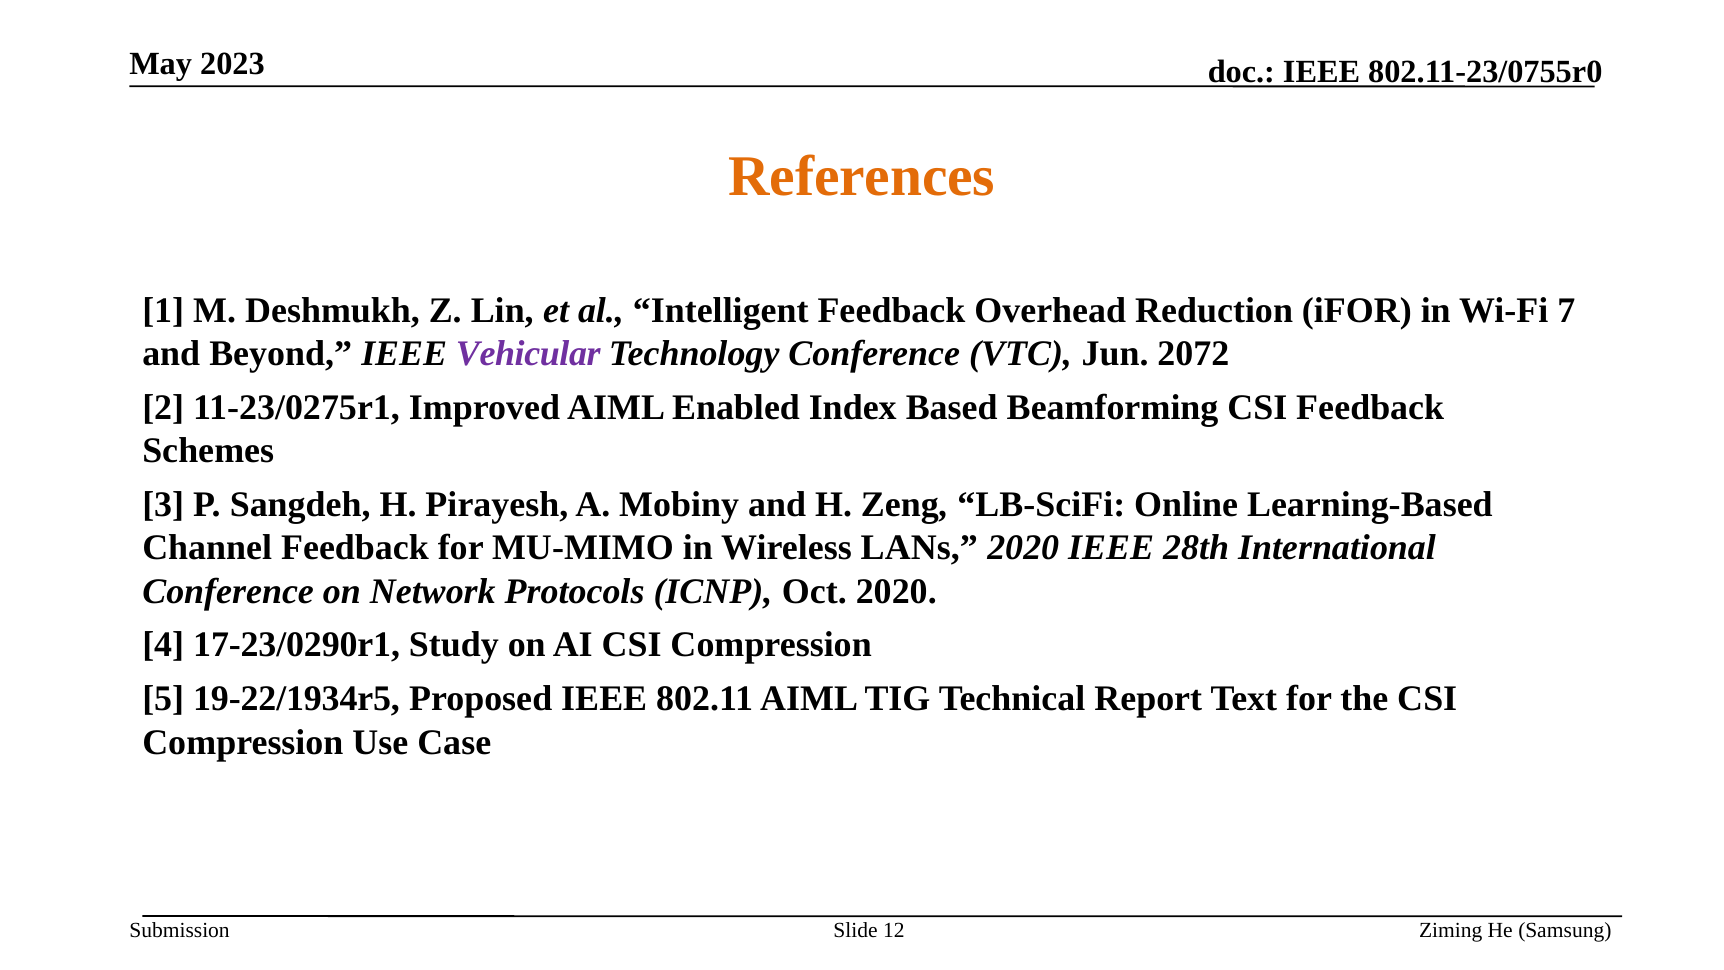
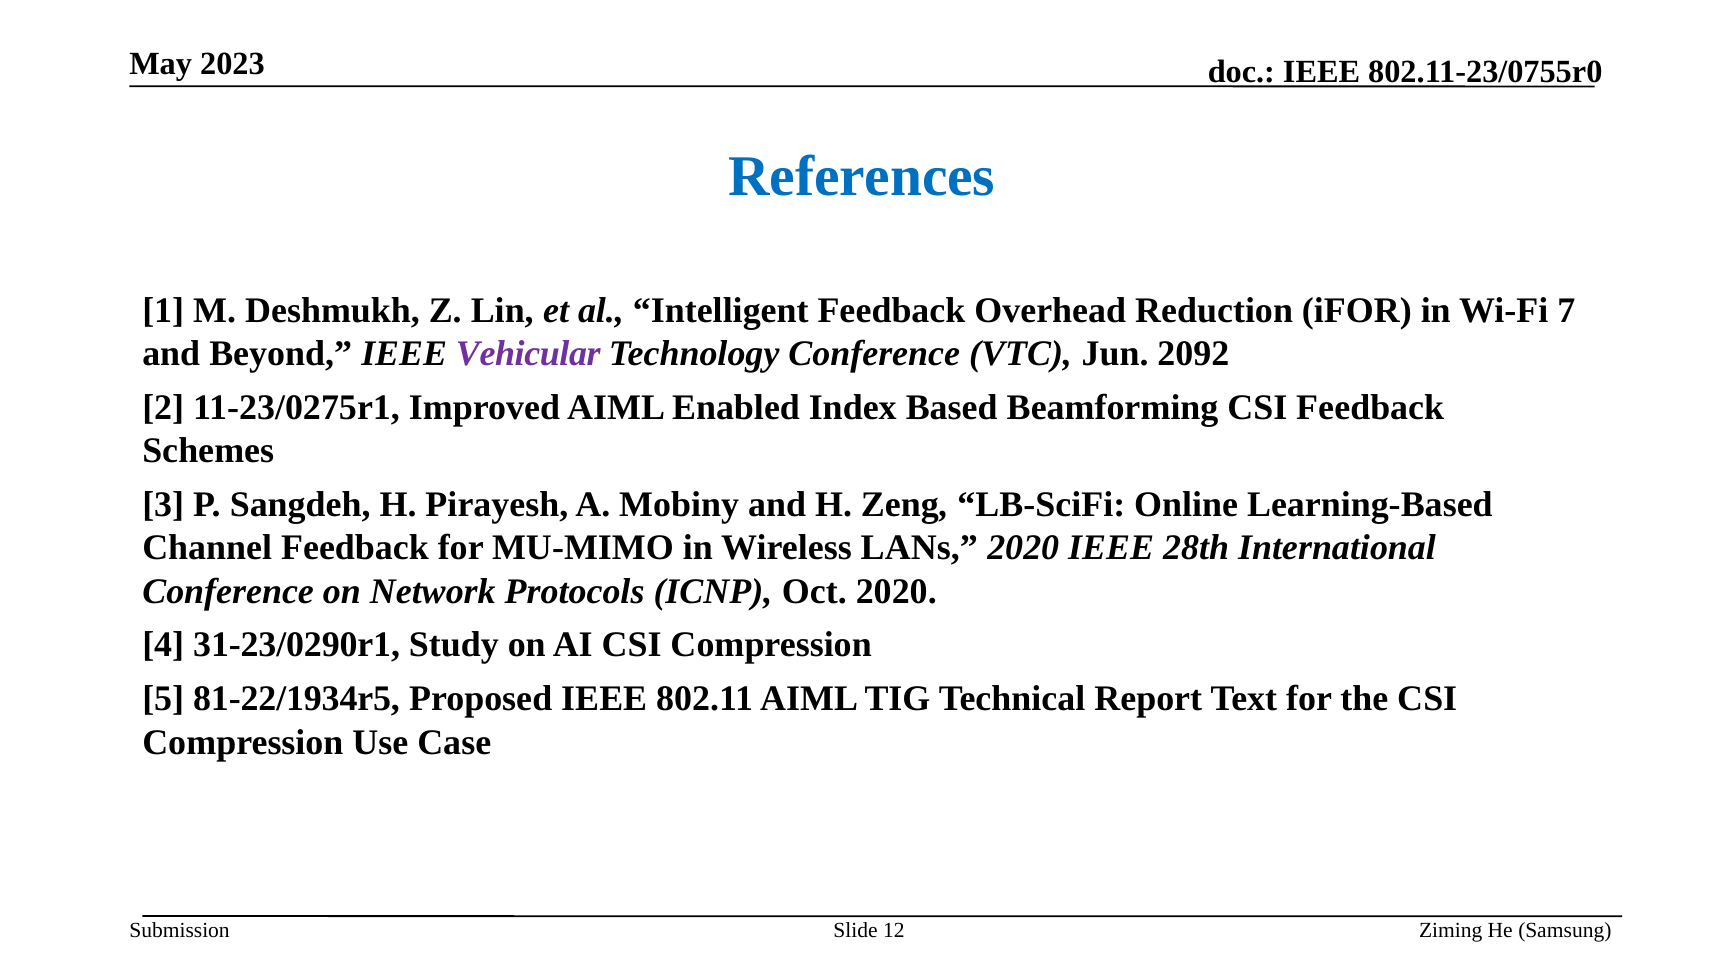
References colour: orange -> blue (862, 176)
2072: 2072 -> 2092 (1193, 354)
17-23/0290r1: 17-23/0290r1 -> 31-23/0290r1 (297, 645)
19-22/1934r5: 19-22/1934r5 -> 81-22/1934r5 (297, 699)
